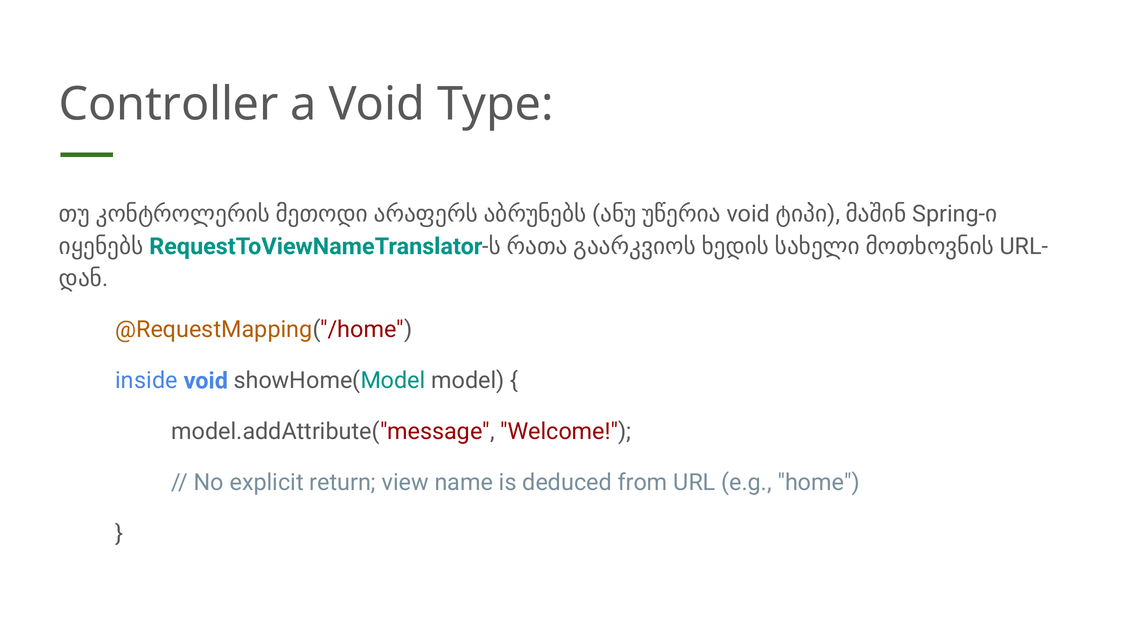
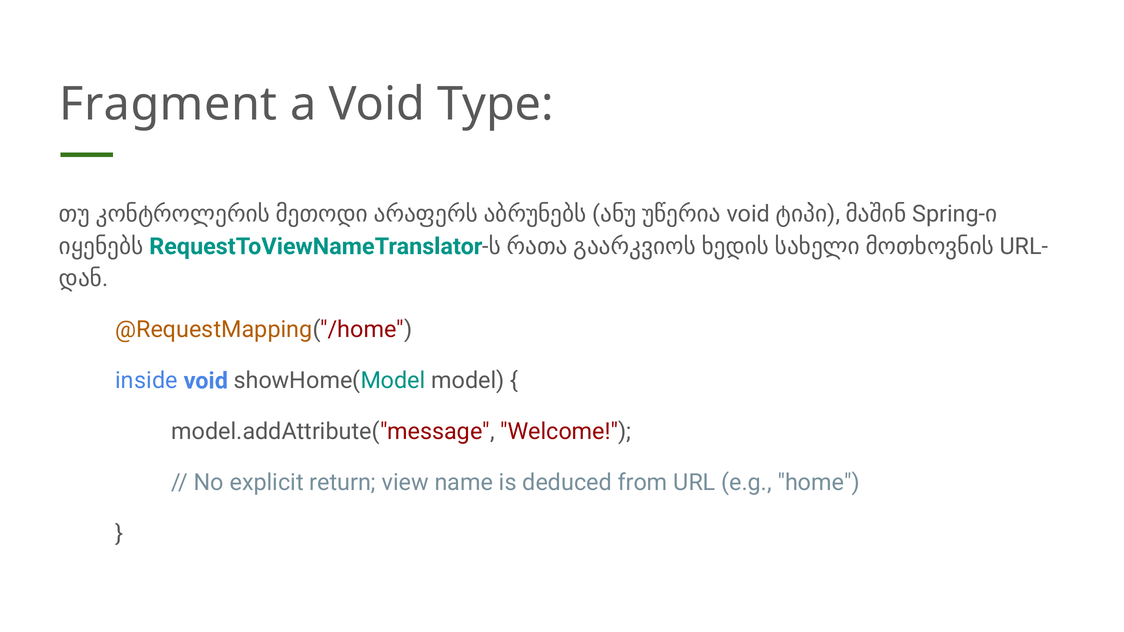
Controller: Controller -> Fragment (168, 105)
